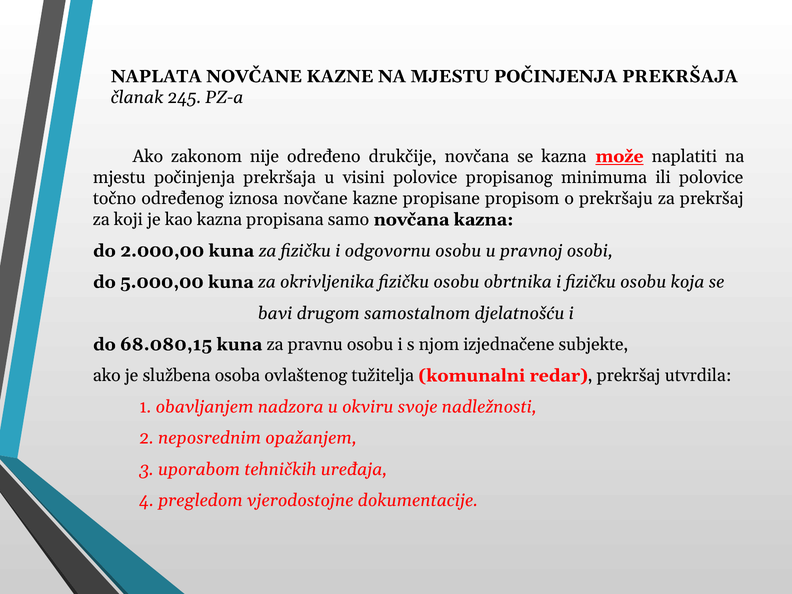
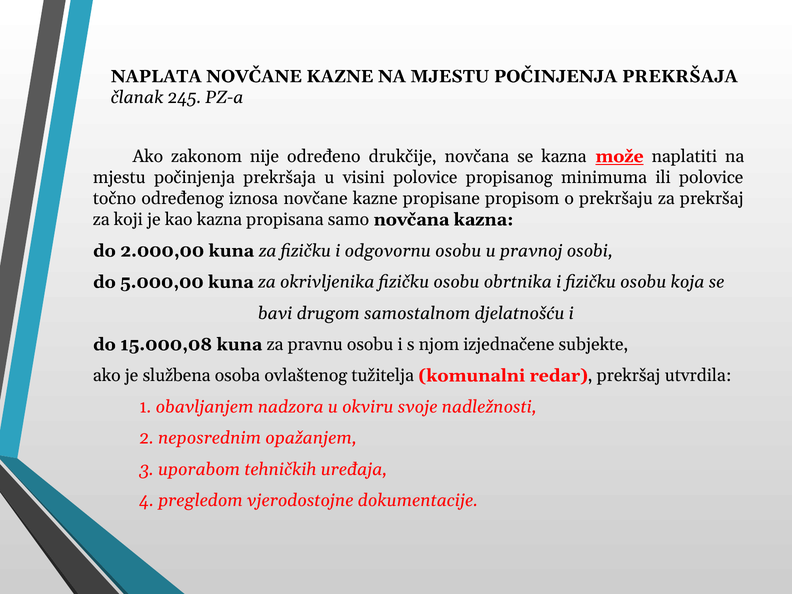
68.080,15: 68.080,15 -> 15.000,08 (166, 344)
